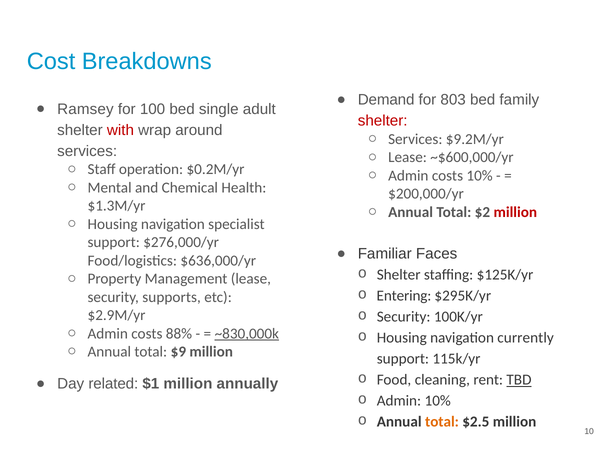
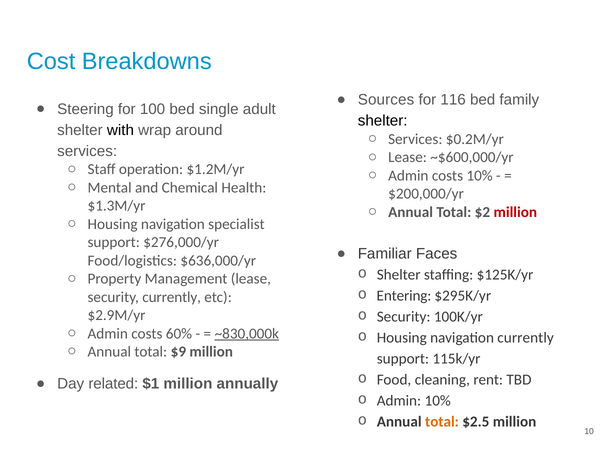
Demand: Demand -> Sources (386, 100)
803: 803 -> 116 (453, 100)
Ramsey: Ramsey -> Steering (85, 109)
shelter colour: red -> black (383, 121)
with colour: red -> black (120, 130)
$9.2M/yr: $9.2M/yr -> $0.2M/yr (475, 139)
$0.2M/yr: $0.2M/yr -> $1.2M/yr (216, 169)
security supports: supports -> currently (172, 297)
88%: 88% -> 60% (179, 334)
TBD underline: present -> none (519, 380)
